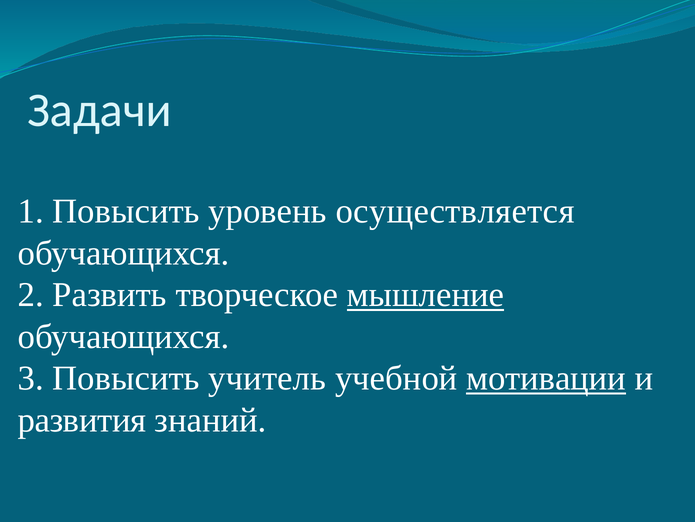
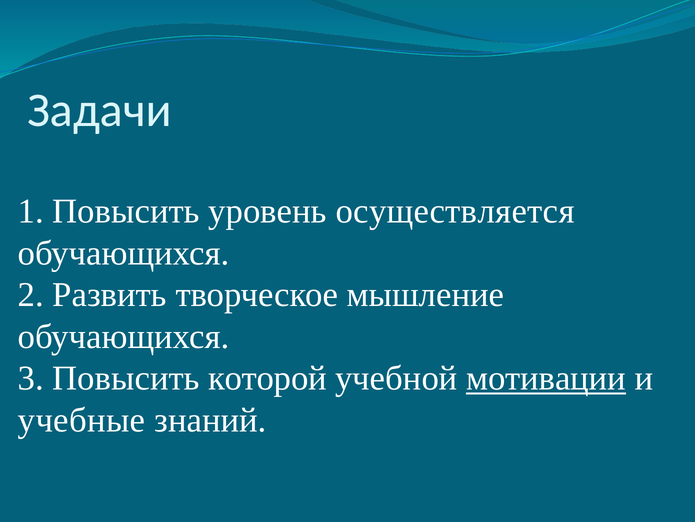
мышление underline: present -> none (425, 295)
учитель: учитель -> которой (268, 378)
развития: развития -> учебные (82, 420)
